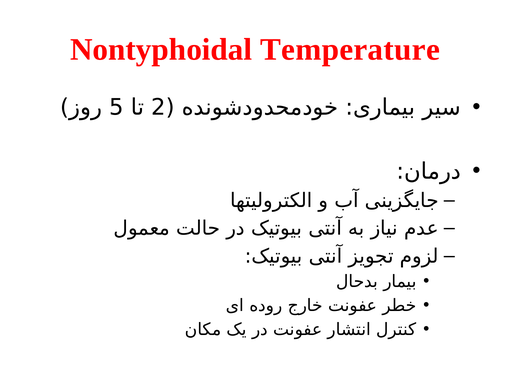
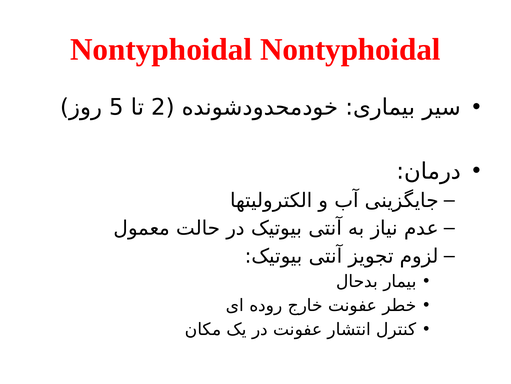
Nontyphoidal Temperature: Temperature -> Nontyphoidal (350, 49)
